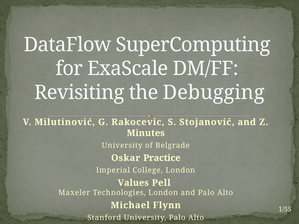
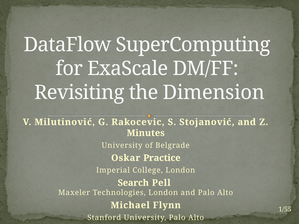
Debugging: Debugging -> Dimension (214, 93)
Values: Values -> Search (133, 183)
